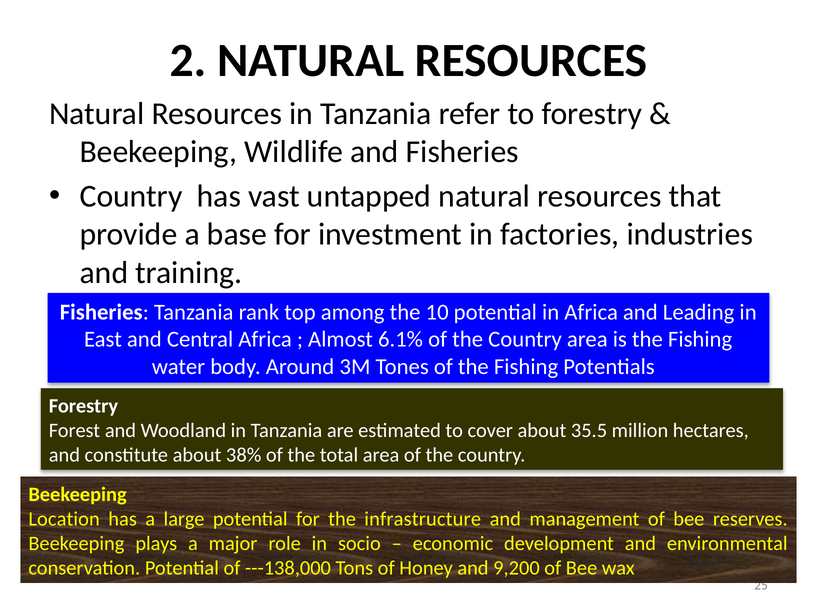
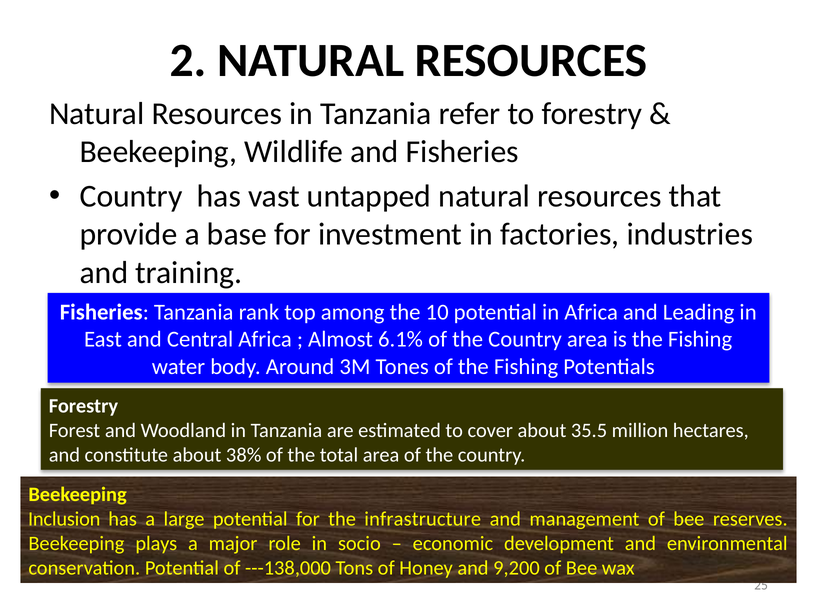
Location: Location -> Inclusion (64, 519)
